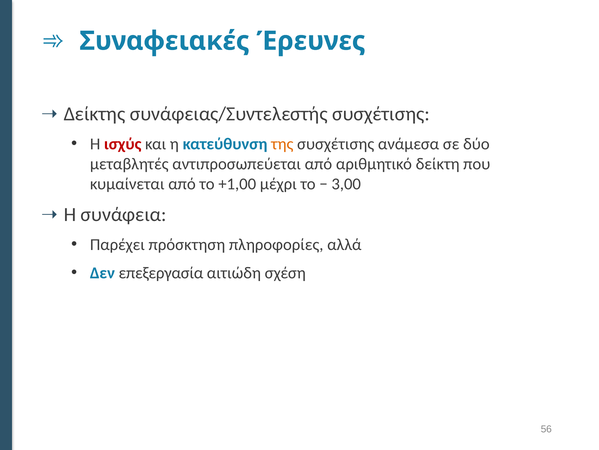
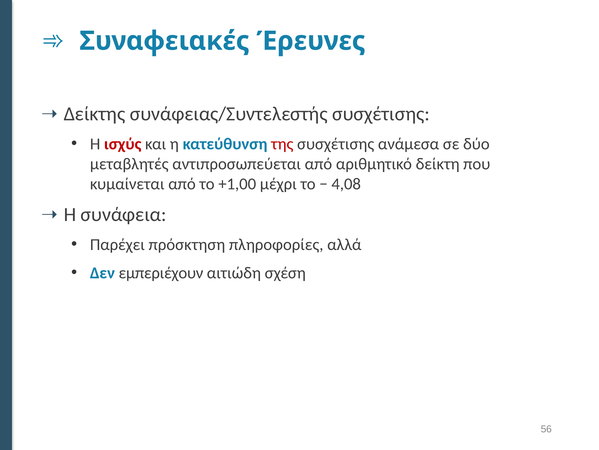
της colour: orange -> red (282, 144)
3,00: 3,00 -> 4,08 (346, 184)
επεξεργασία: επεξεργασία -> εμπεριέχουν (161, 273)
